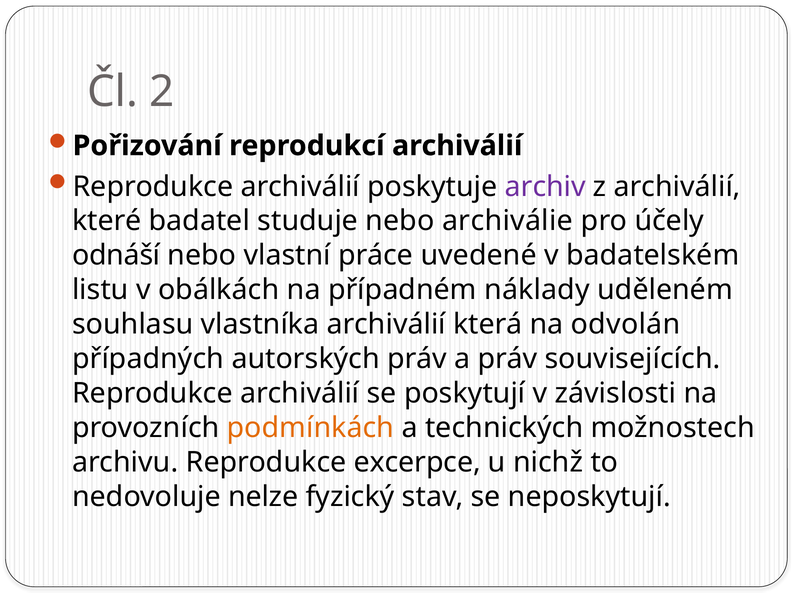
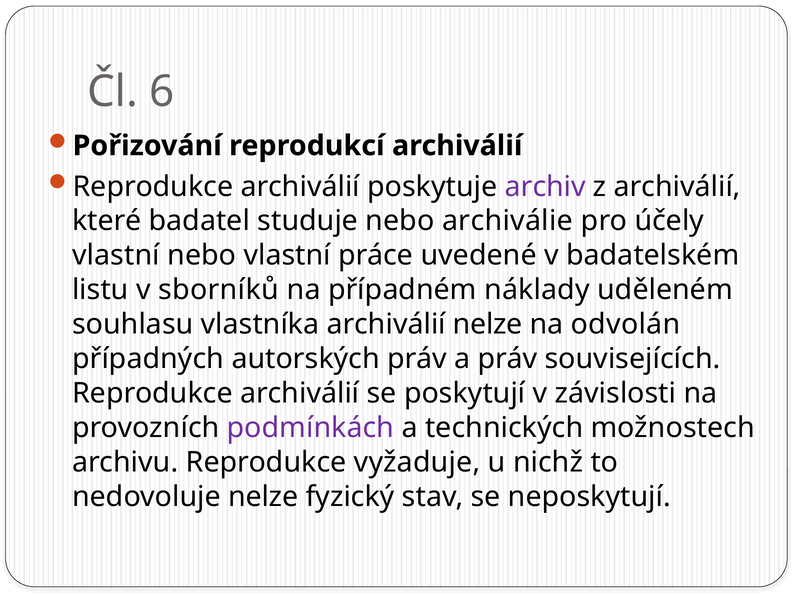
2: 2 -> 6 (162, 92)
odnáší: odnáší -> vlastní (116, 255)
obálkách: obálkách -> sborníků (219, 290)
archiválií která: která -> nelze (488, 324)
podmínkách colour: orange -> purple (310, 428)
excerpce: excerpce -> vyžaduje (417, 462)
